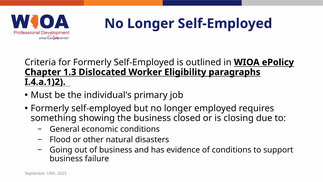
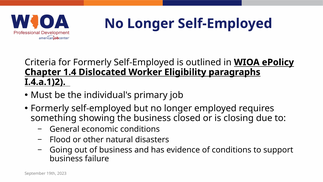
1.3: 1.3 -> 1.4 (70, 72)
